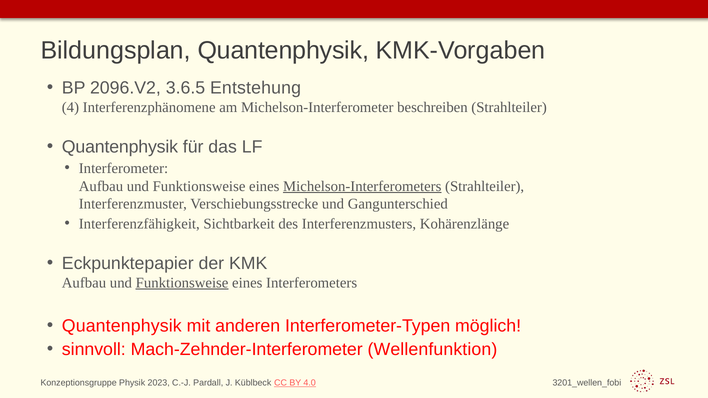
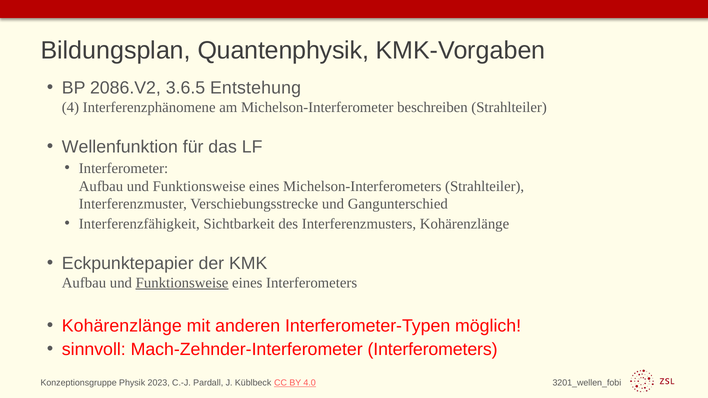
2096.V2: 2096.V2 -> 2086.V2 (125, 88)
Quantenphysik: Quantenphysik -> Wellenfunktion (120, 147)
Michelson-Interferometers underline: present -> none (362, 186)
Quantenphysik: Quantenphysik -> Kohärenzlänge (122, 326)
Mach-Zehnder-Interferometer Wellenfunktion: Wellenfunktion -> Interferometers (433, 349)
